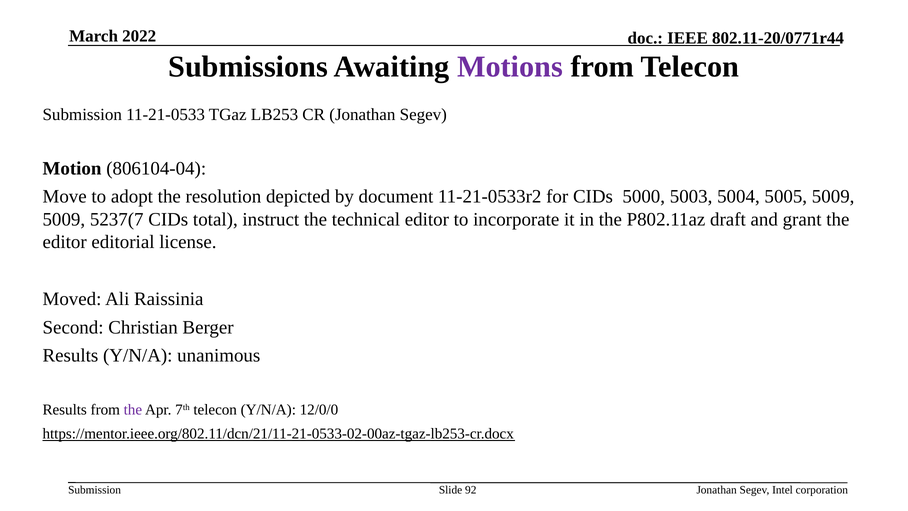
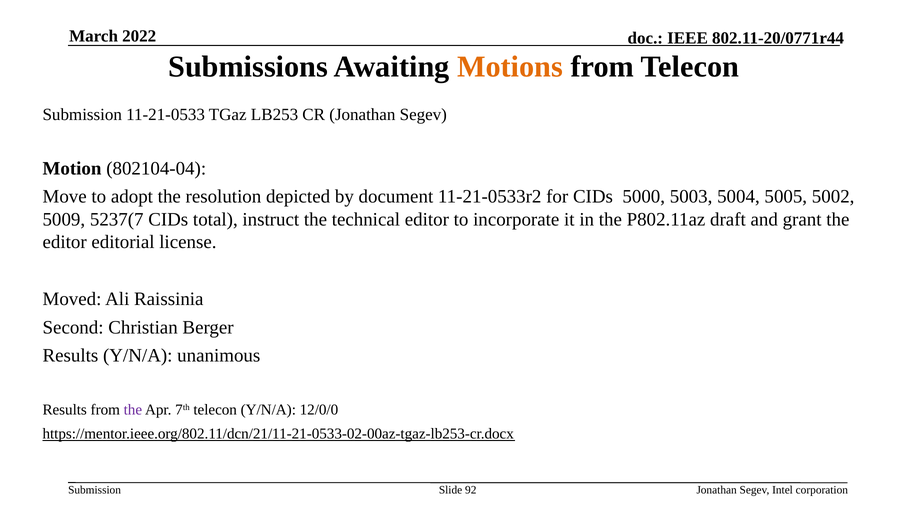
Motions colour: purple -> orange (510, 67)
806104-04: 806104-04 -> 802104-04 (156, 168)
5005 5009: 5009 -> 5002 (833, 197)
